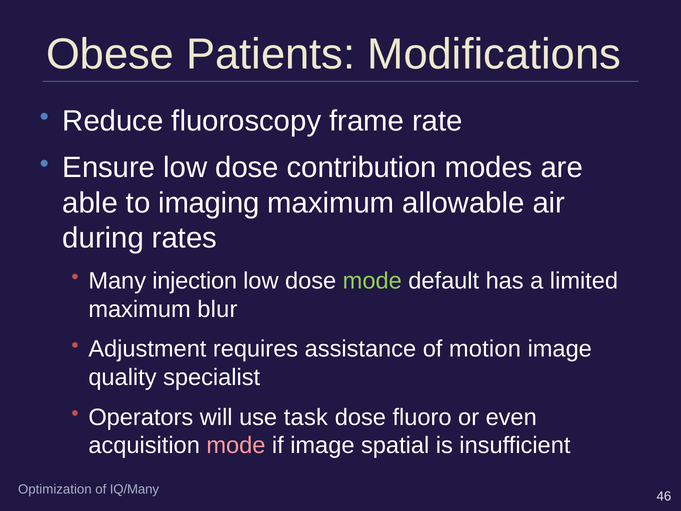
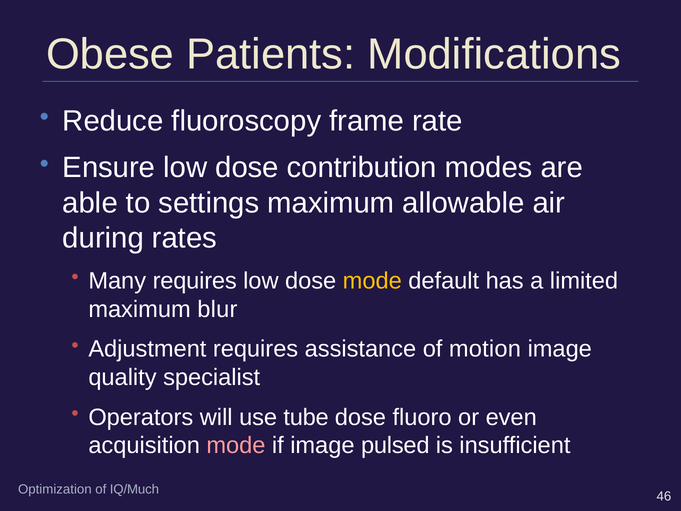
imaging: imaging -> settings (209, 203)
Many injection: injection -> requires (195, 281)
mode colour: light green -> yellow (372, 281)
task: task -> tube (306, 417)
spatial: spatial -> pulsed (395, 445)
IQ/Many: IQ/Many -> IQ/Much (134, 489)
